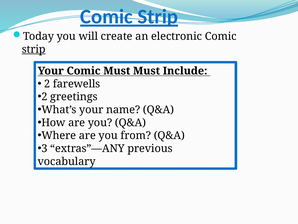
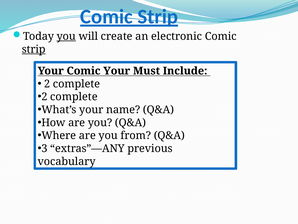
you underline: none -> present (66, 36)
Comic Must: Must -> Your (117, 71)
farewells: farewells -> complete (77, 84)
greetings: greetings -> complete (74, 97)
